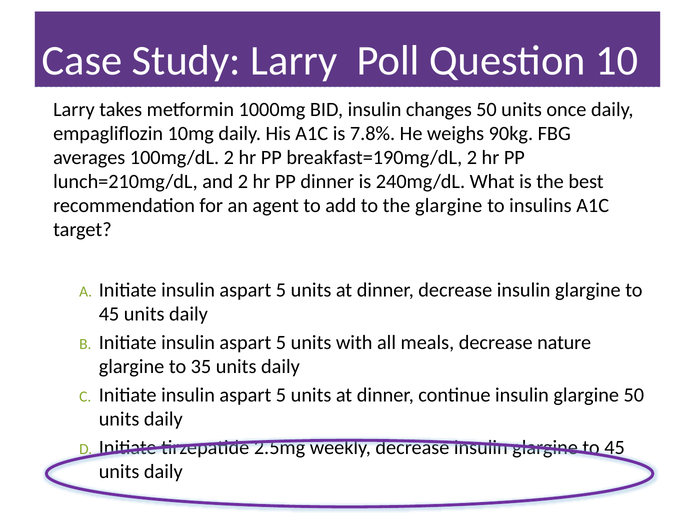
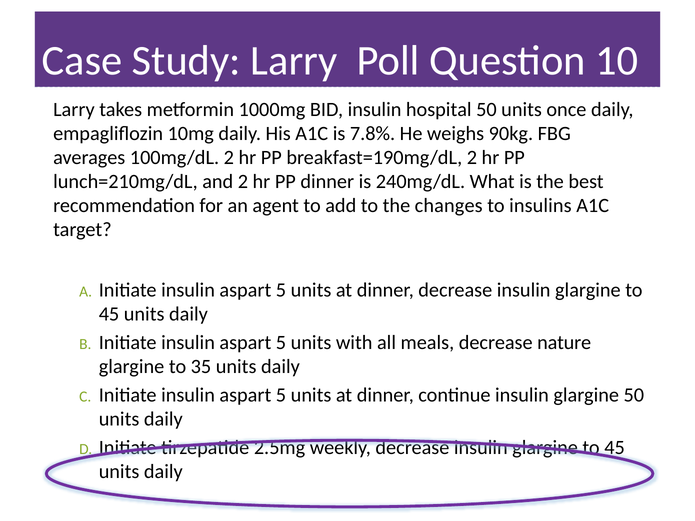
changes: changes -> hospital (439, 109)
the glargine: glargine -> changes (449, 206)
